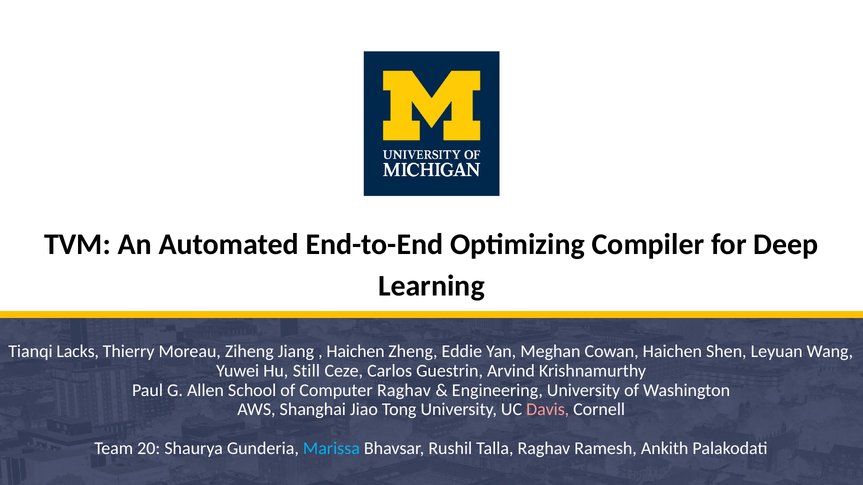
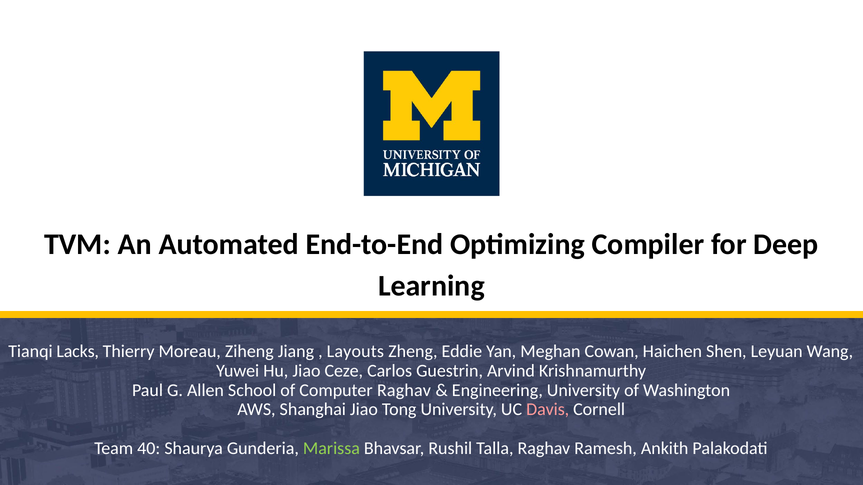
Haichen: Haichen -> Layouts (355, 352)
Hu Still: Still -> Jiao (306, 371)
20: 20 -> 40 (149, 449)
Marissa colour: light blue -> light green (331, 449)
